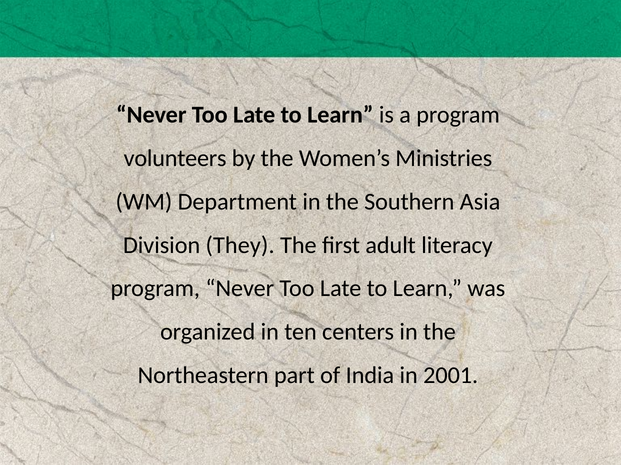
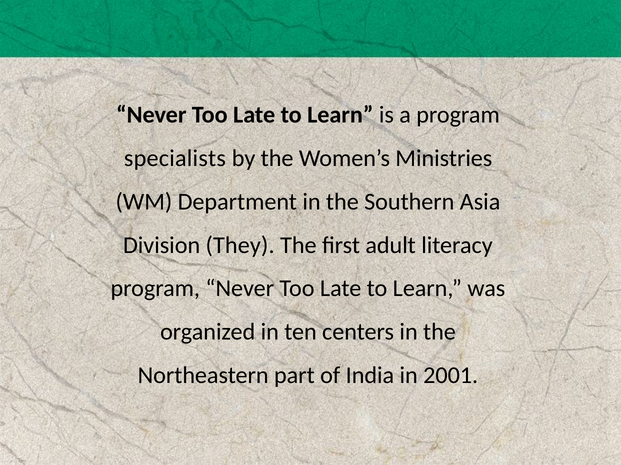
volunteers: volunteers -> specialists (175, 159)
